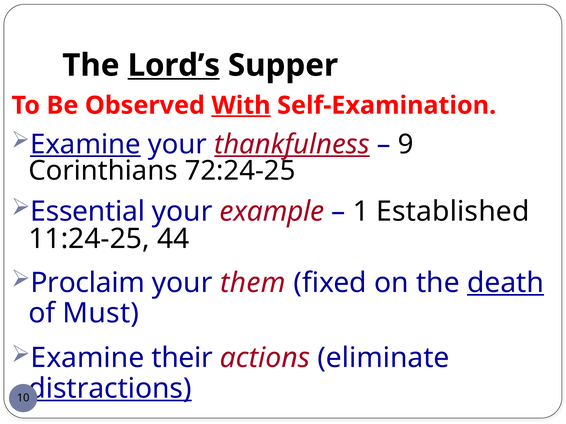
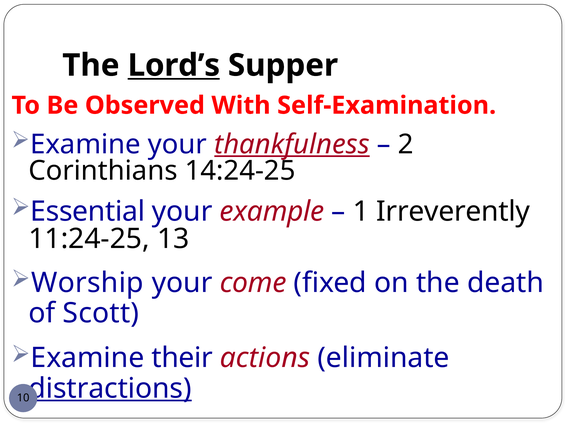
With underline: present -> none (241, 106)
Examine underline: present -> none (85, 144)
9: 9 -> 2 (406, 144)
72:24-25: 72:24-25 -> 14:24-25 (240, 171)
Established: Established -> Irreverently (453, 212)
44: 44 -> 13 (173, 239)
Proclaim: Proclaim -> Worship (87, 283)
them: them -> come (253, 283)
death underline: present -> none (506, 283)
Must: Must -> Scott (101, 314)
